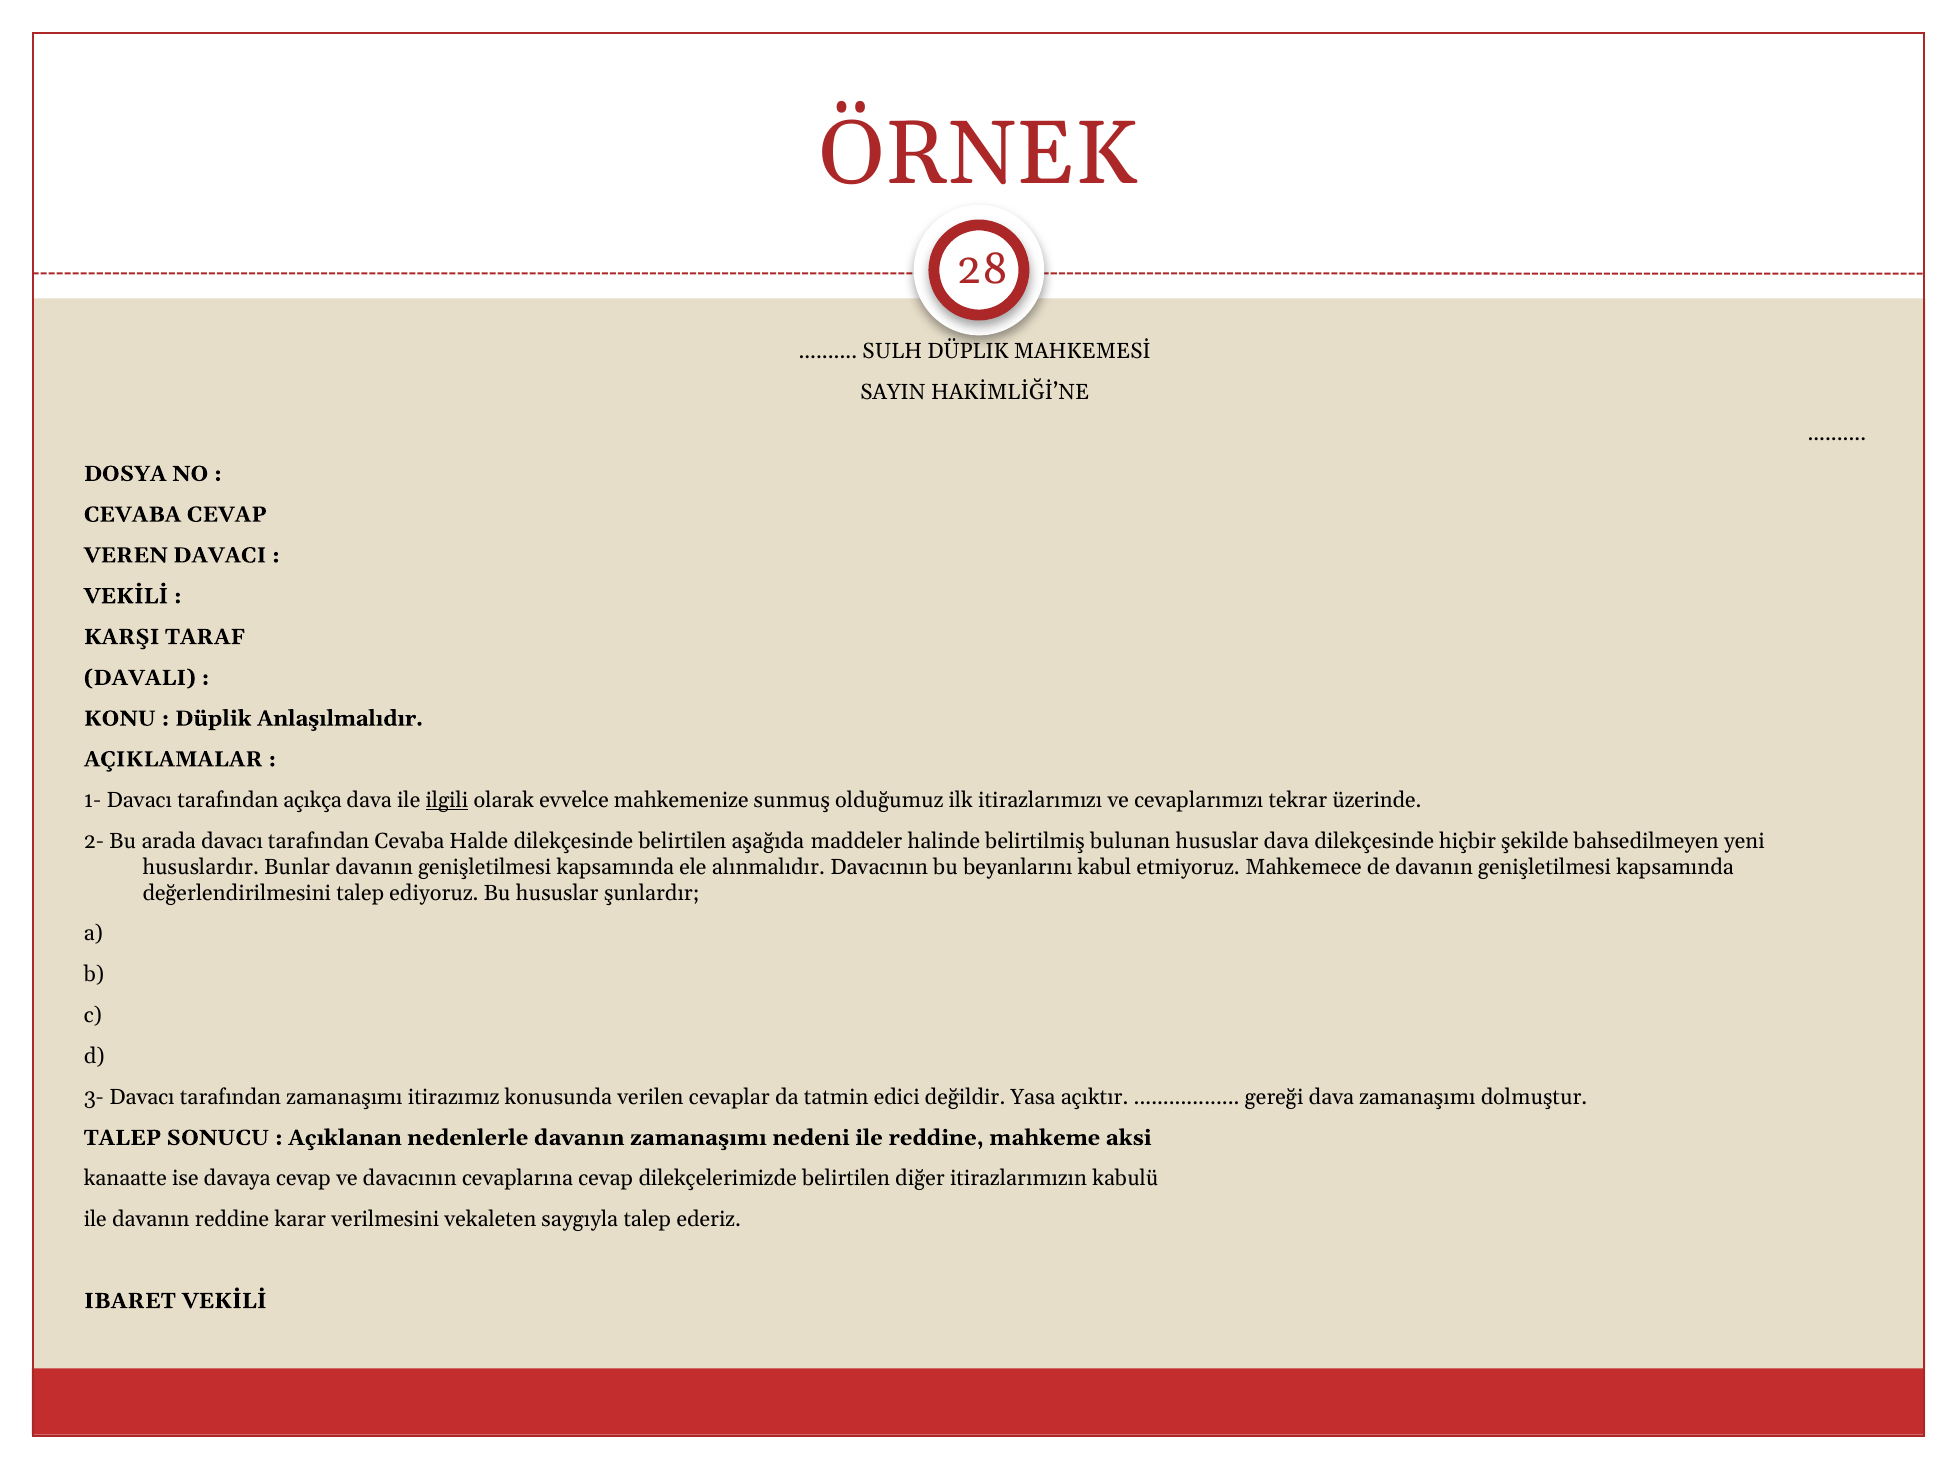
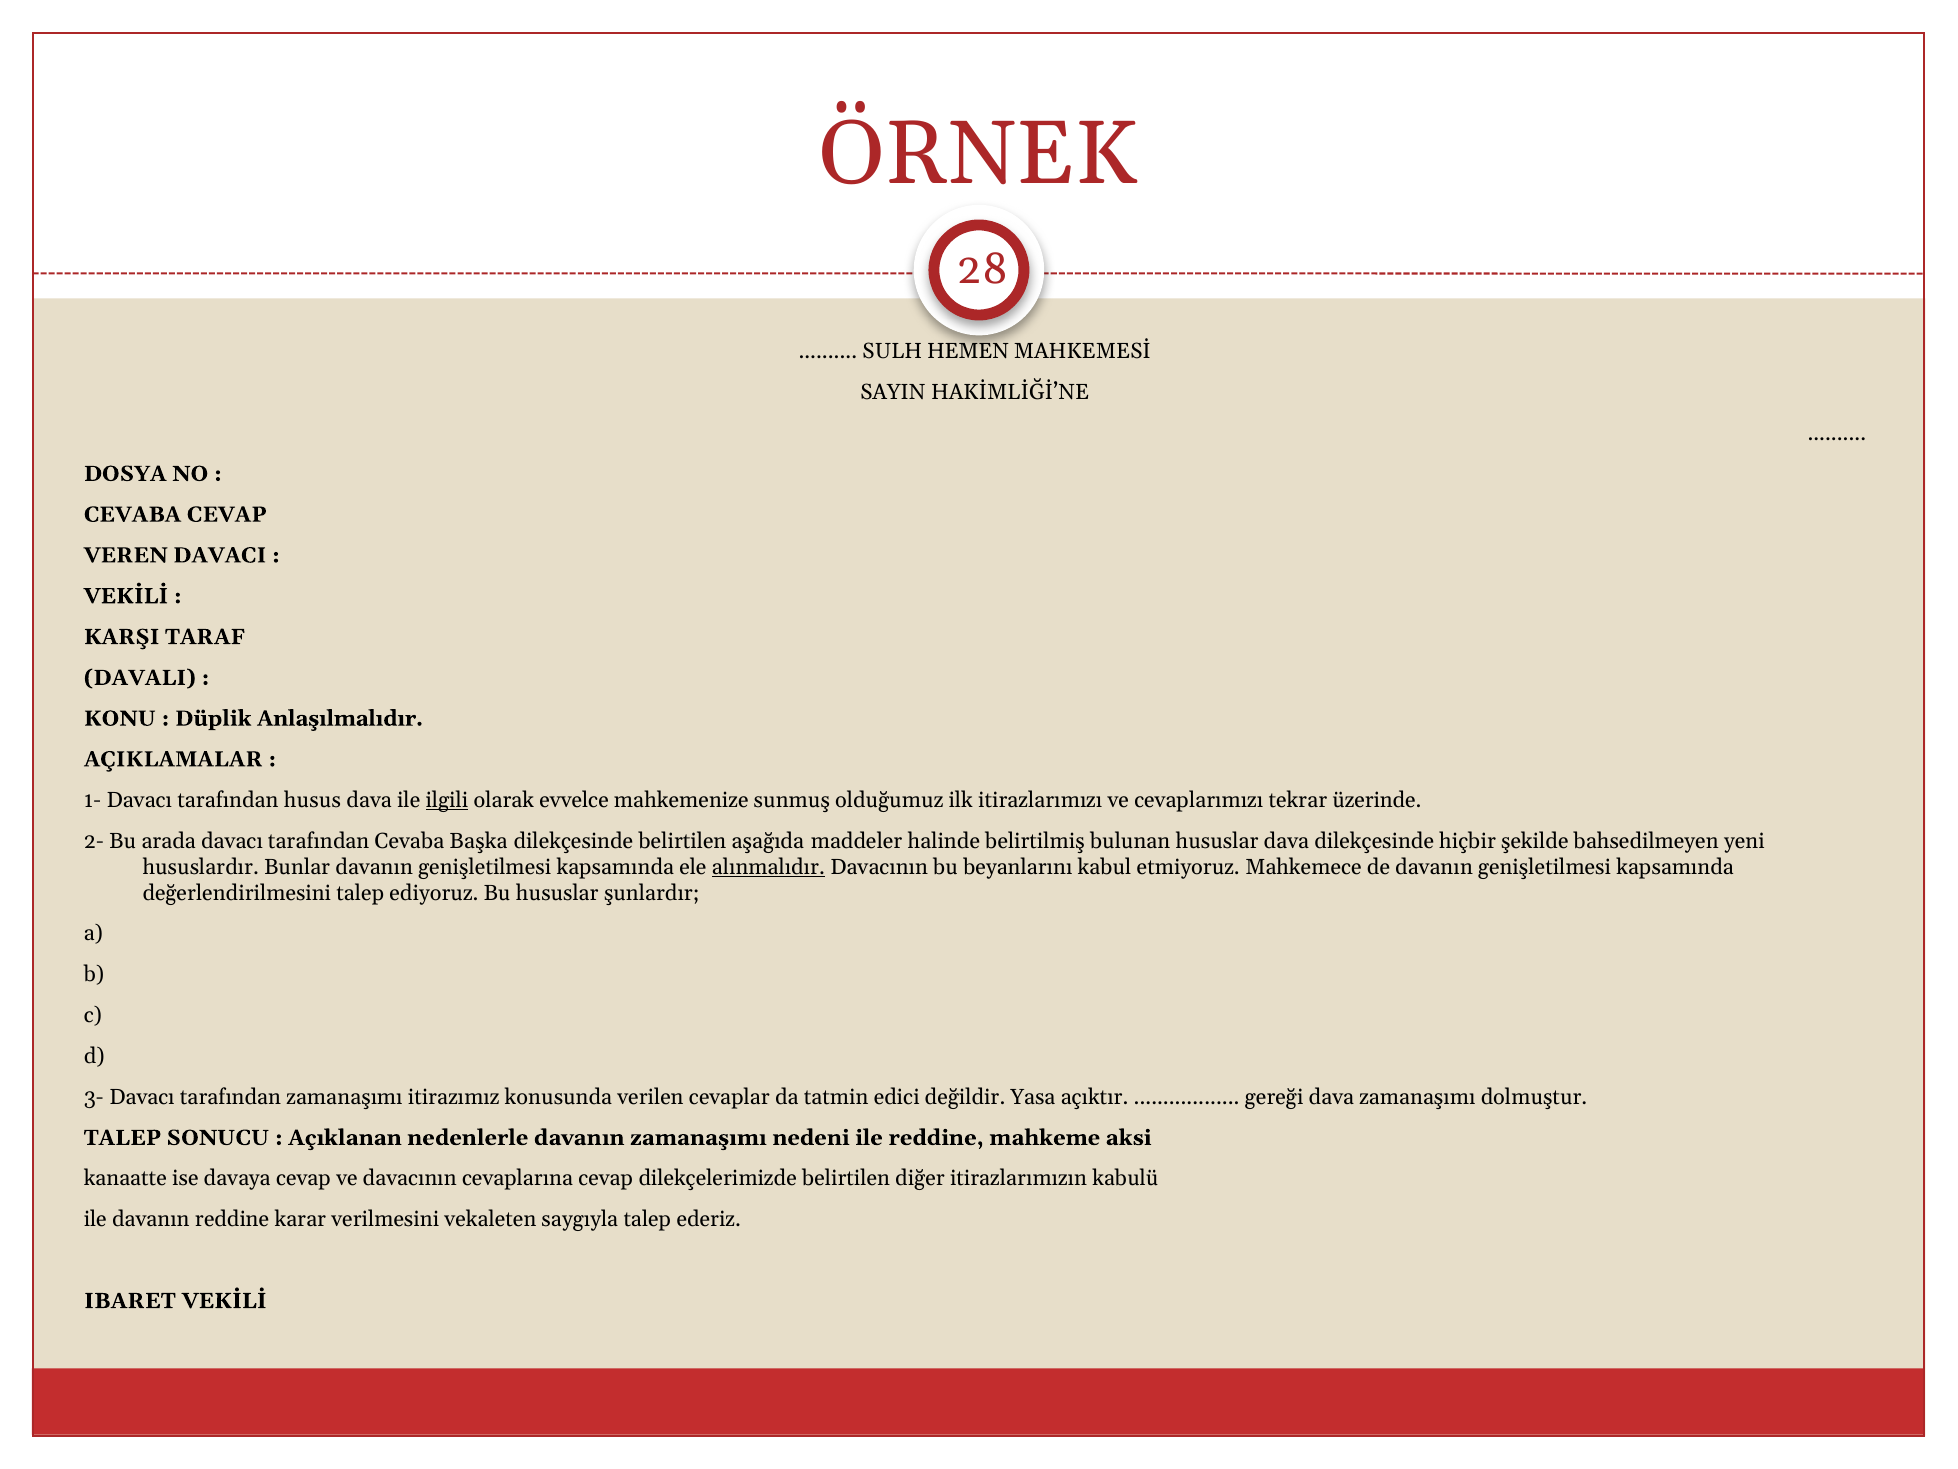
SULH DÜPLIK: DÜPLIK -> HEMEN (968, 351)
açıkça: açıkça -> husus (312, 800)
Halde: Halde -> Başka (479, 841)
alınmalıdır underline: none -> present (768, 867)
